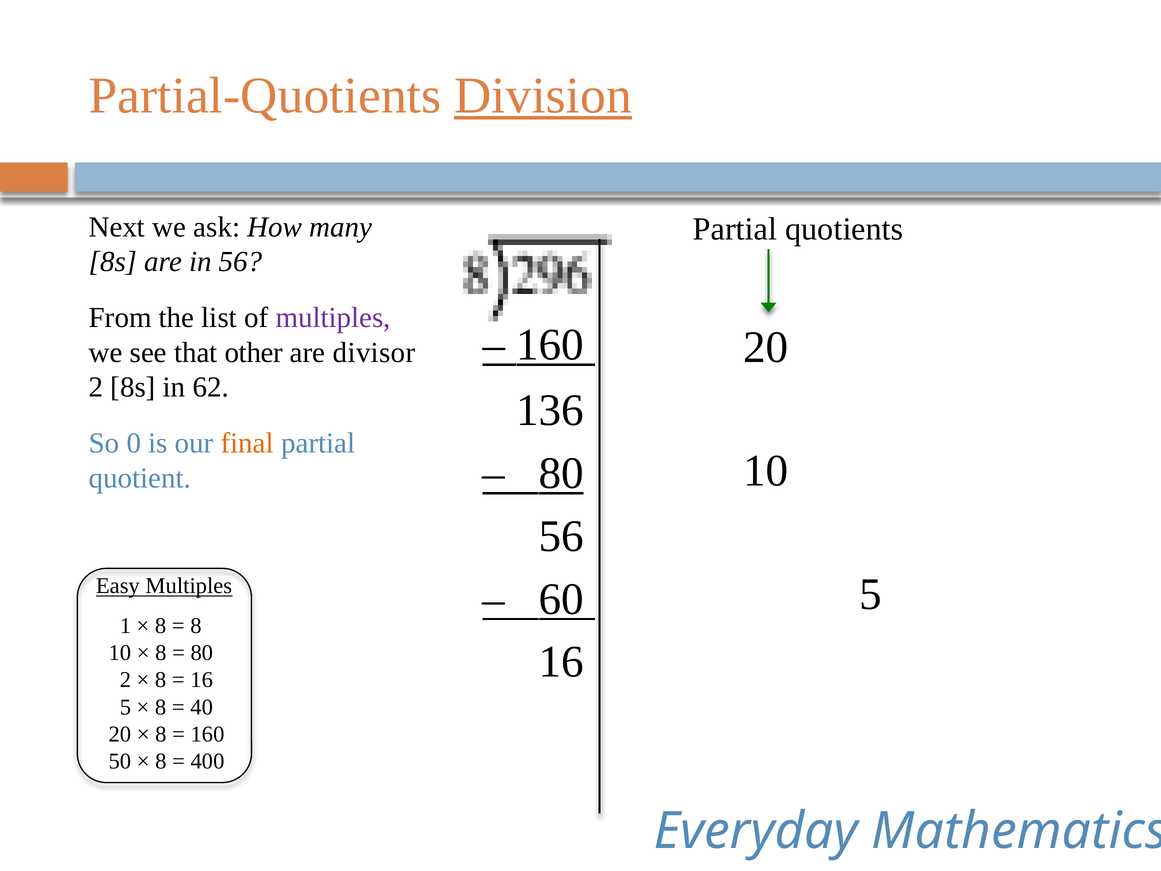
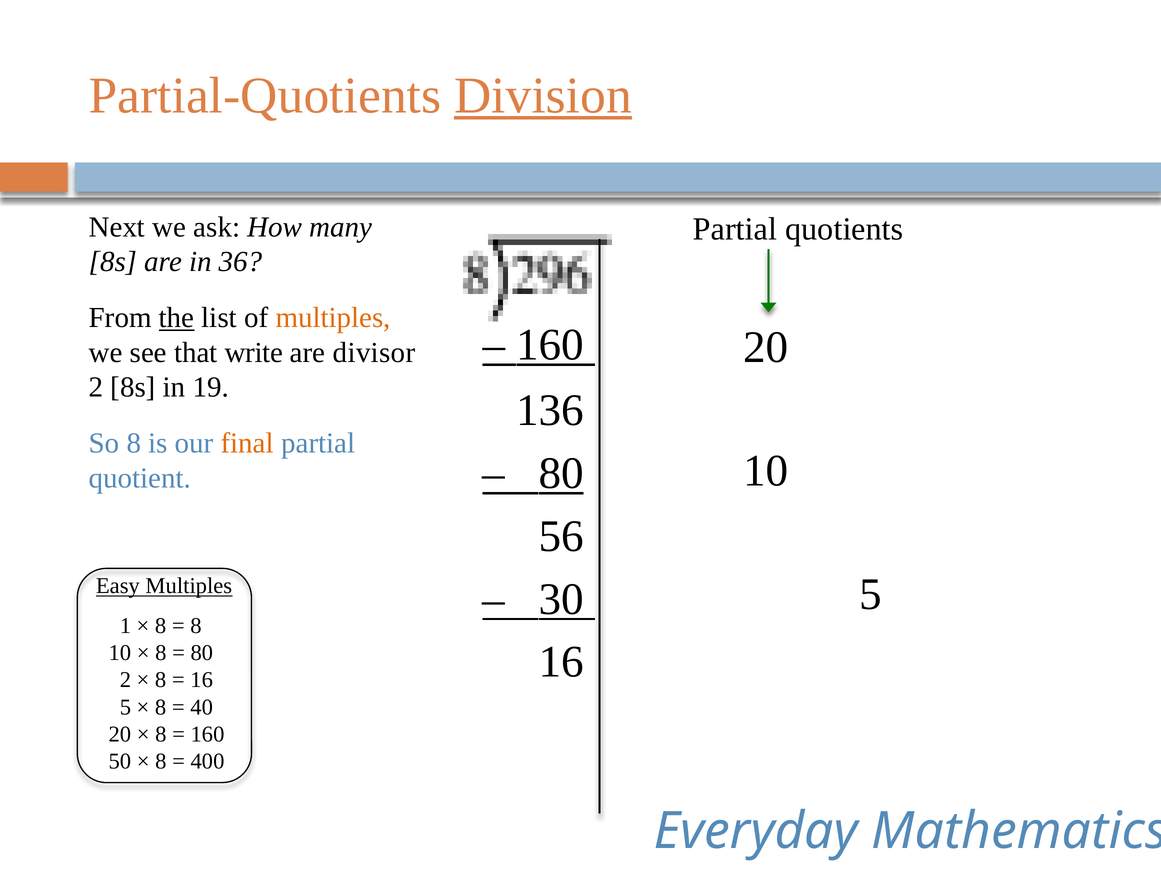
in 56: 56 -> 36 (241, 262)
the underline: none -> present (177, 318)
multiples colour: purple -> orange (333, 318)
other: other -> write (254, 352)
62: 62 -> 19 (211, 387)
So 0: 0 -> 8 (134, 443)
60: 60 -> 30 (561, 599)
